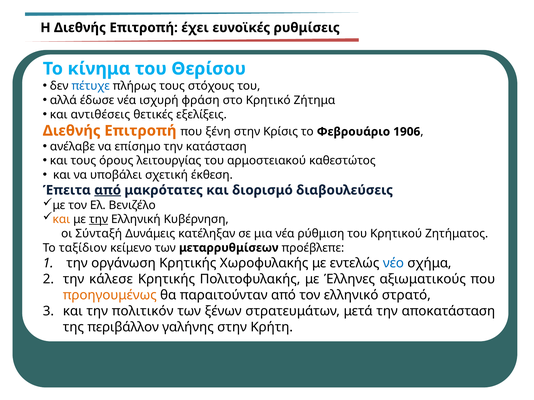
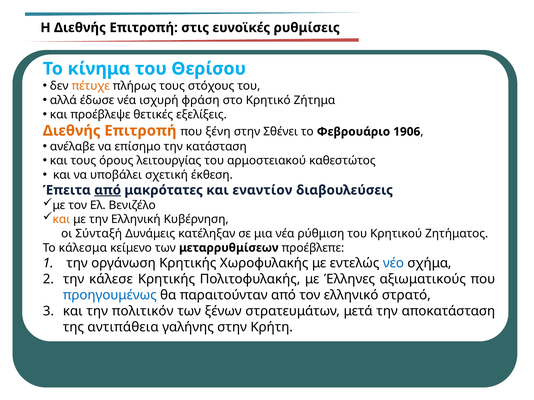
έχει: έχει -> στις (195, 28)
πέτυχε colour: blue -> orange (91, 86)
αντιθέσεις: αντιθέσεις -> προέβλεψε (100, 115)
Κρίσις: Κρίσις -> Σθένει (281, 132)
διορισμό: διορισμό -> εναντίον (262, 190)
την underline: present -> none (99, 220)
ταξίδιον: ταξίδιον -> κάλεσμα (83, 248)
προηγουμένως colour: orange -> blue (110, 295)
περιβάλλον: περιβάλλον -> αντιπάθεια (123, 327)
